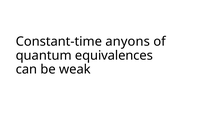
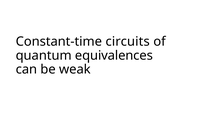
anyons: anyons -> circuits (128, 42)
